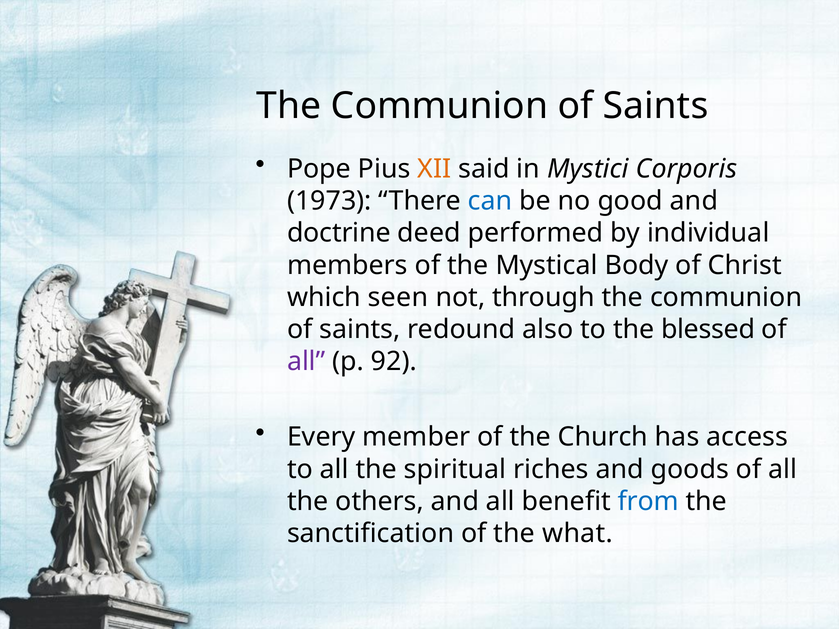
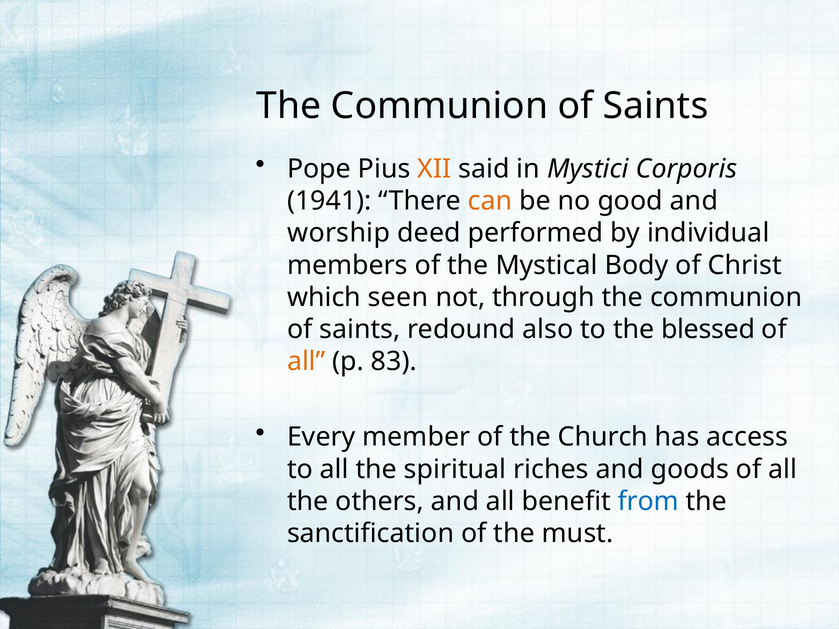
1973: 1973 -> 1941 (329, 201)
can colour: blue -> orange (490, 201)
doctrine: doctrine -> worship (339, 233)
all colour: purple -> orange (306, 362)
92: 92 -> 83 (394, 362)
what: what -> must (578, 534)
